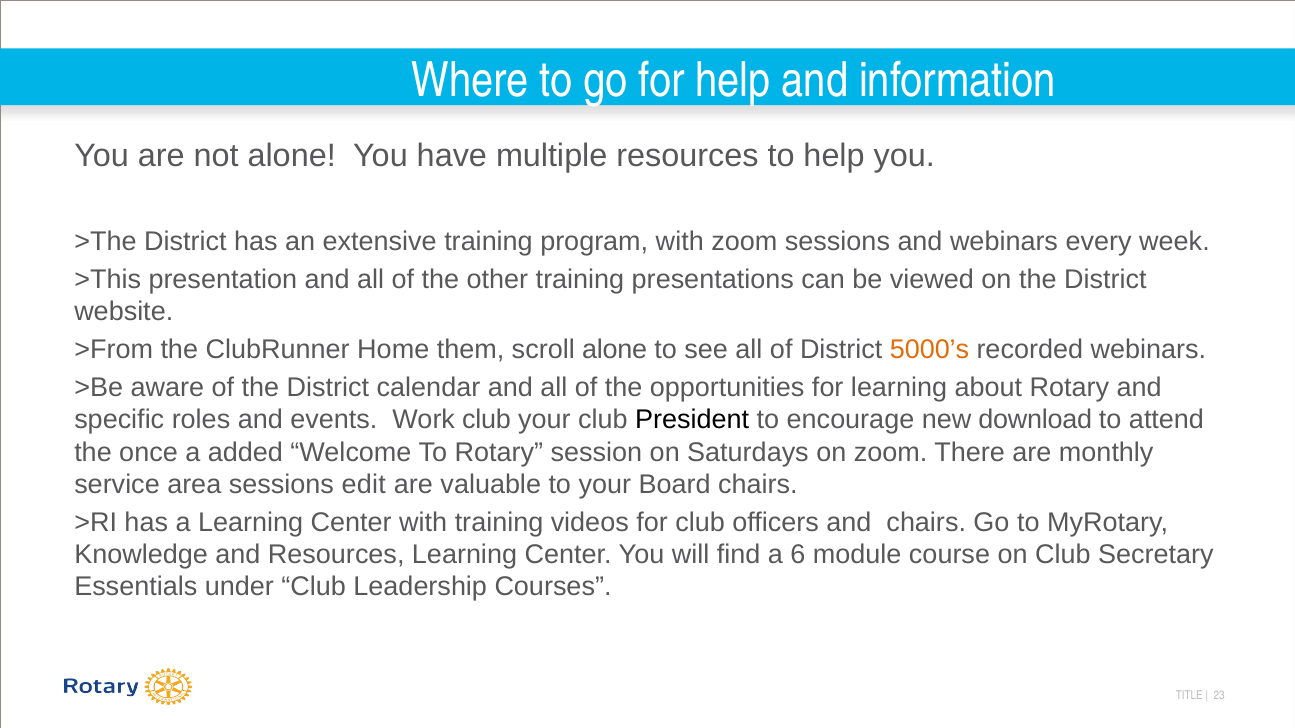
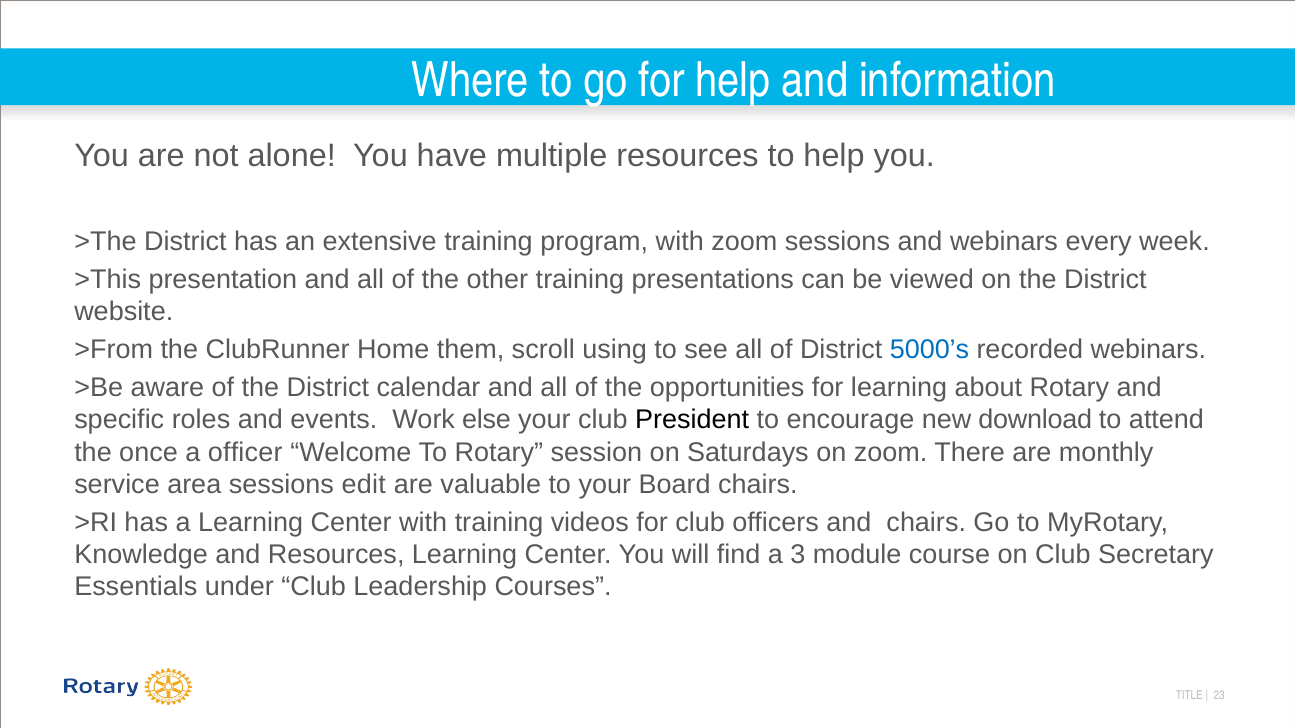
scroll alone: alone -> using (615, 350)
5000’s colour: orange -> blue (930, 350)
Work club: club -> else (487, 420)
added: added -> officer (245, 452)
6: 6 -> 3 (798, 555)
